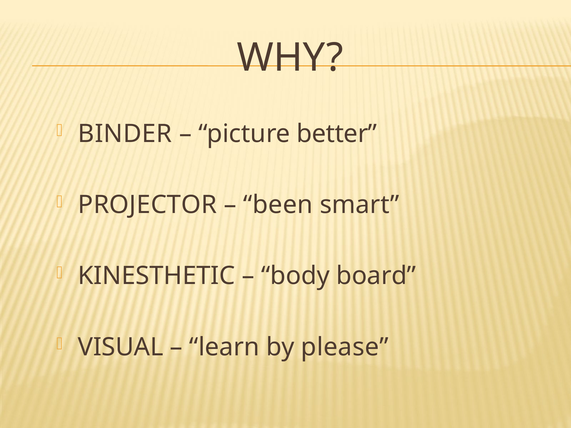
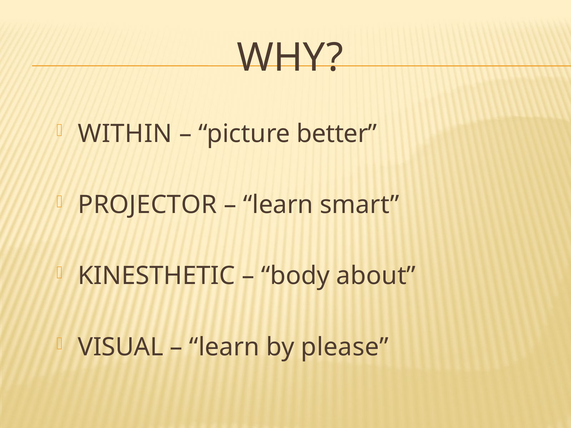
BINDER: BINDER -> WITHIN (125, 134)
been: been -> learn (278, 205)
board: board -> about (376, 276)
